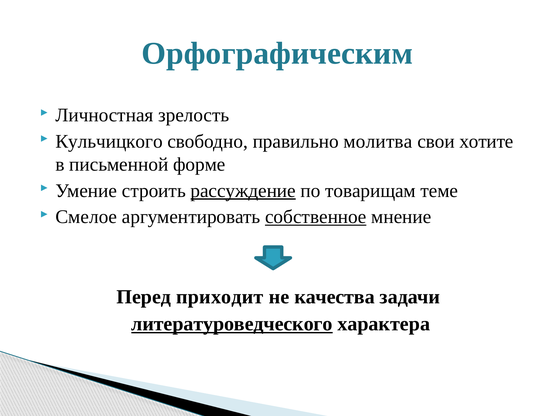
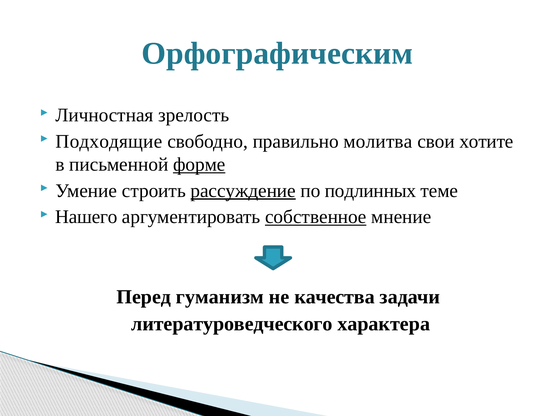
Кульчицкого: Кульчицкого -> Подходящие (109, 142)
форме underline: none -> present (199, 165)
товарищам: товарищам -> подлинных (371, 191)
Смелое: Смелое -> Нашего (86, 217)
приходит: приходит -> гуманизм (220, 297)
литературоведческого underline: present -> none (232, 324)
